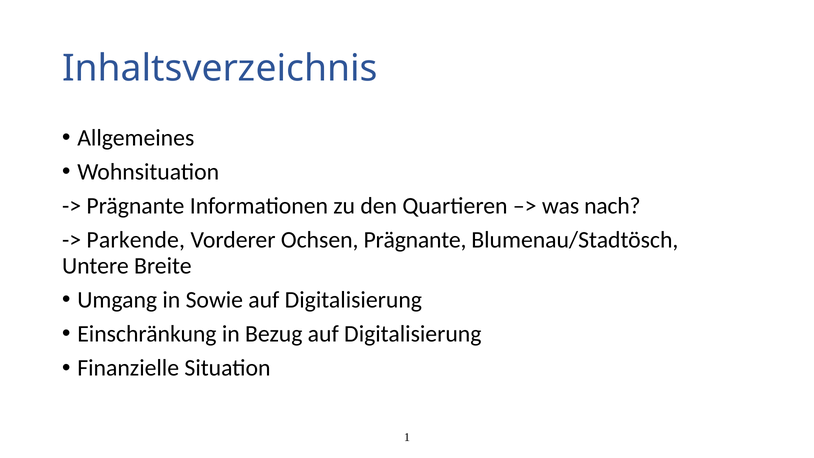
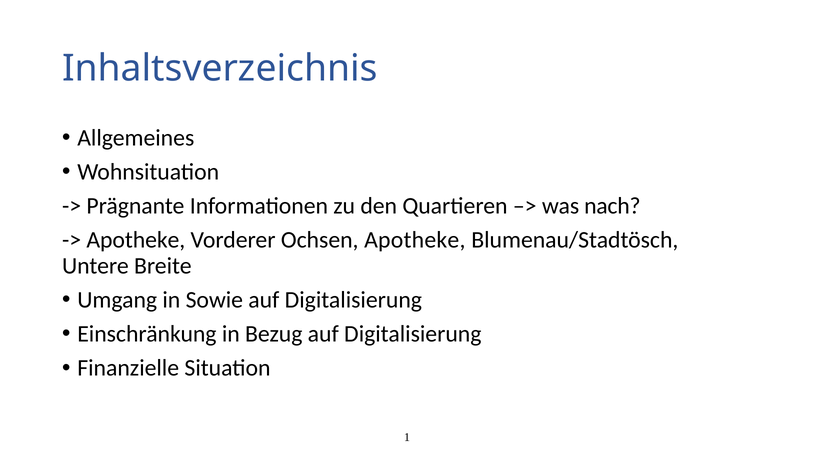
Parkende: Parkende -> Apotheke (136, 240)
Ochsen Prägnante: Prägnante -> Apotheke (415, 240)
